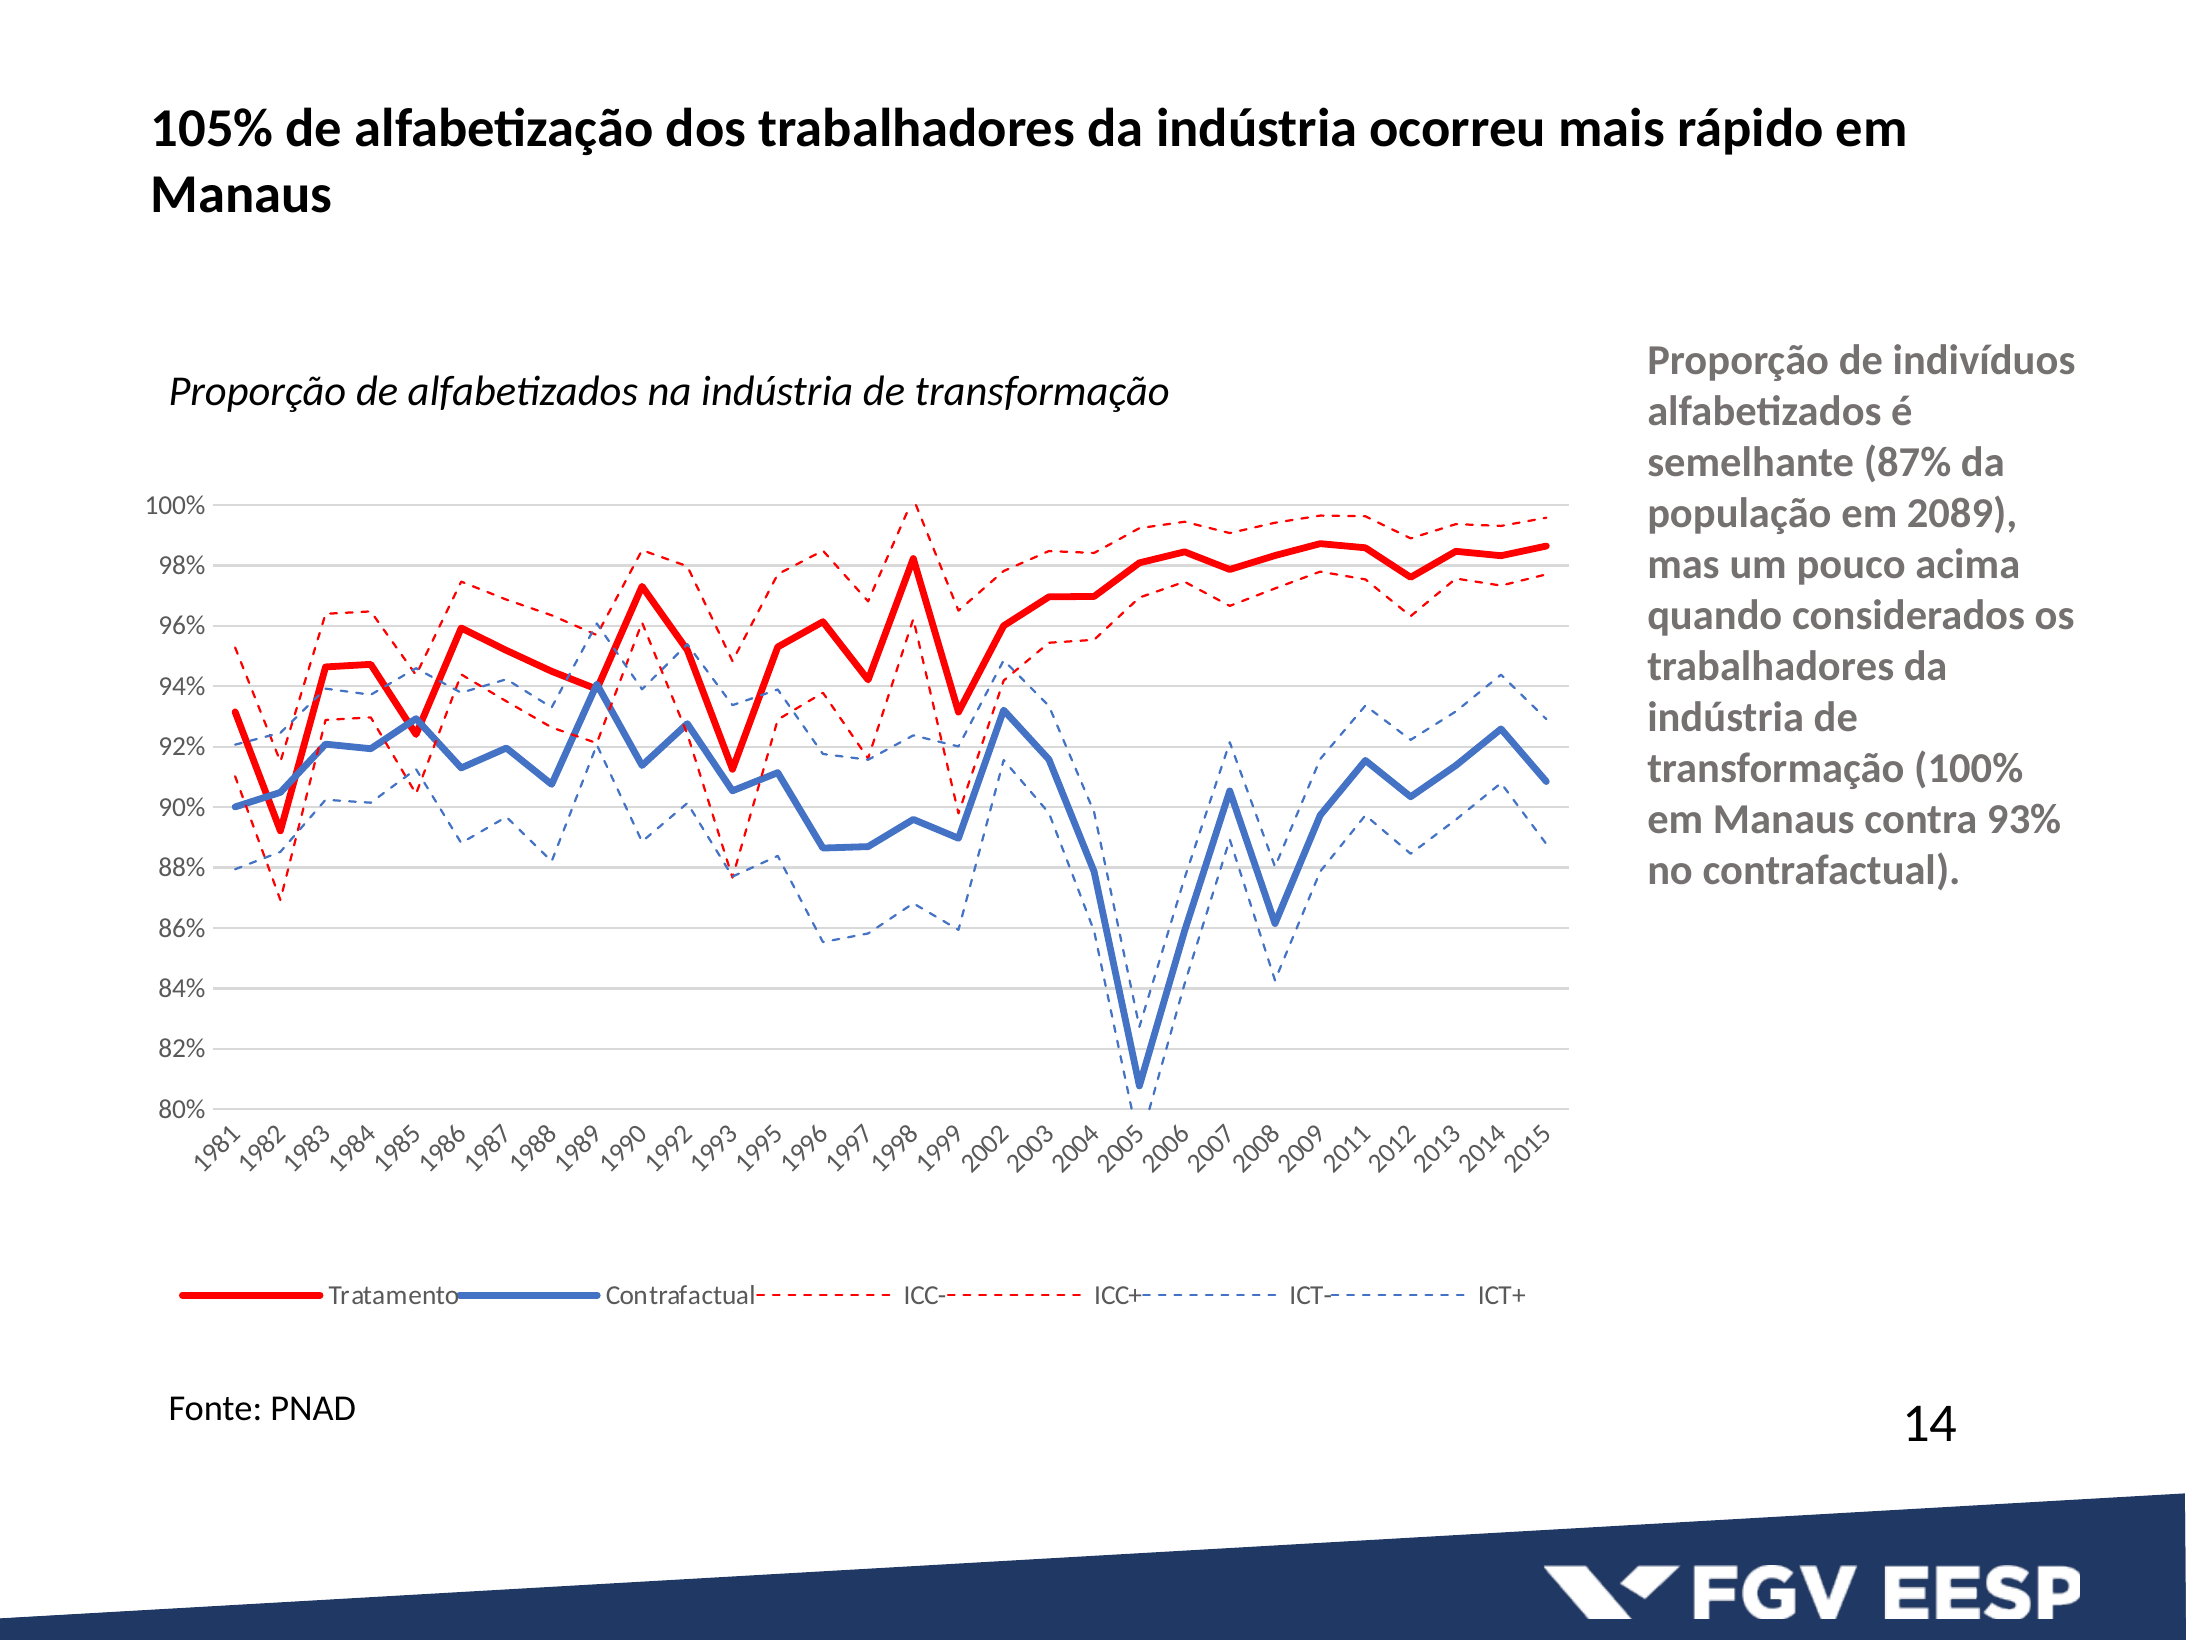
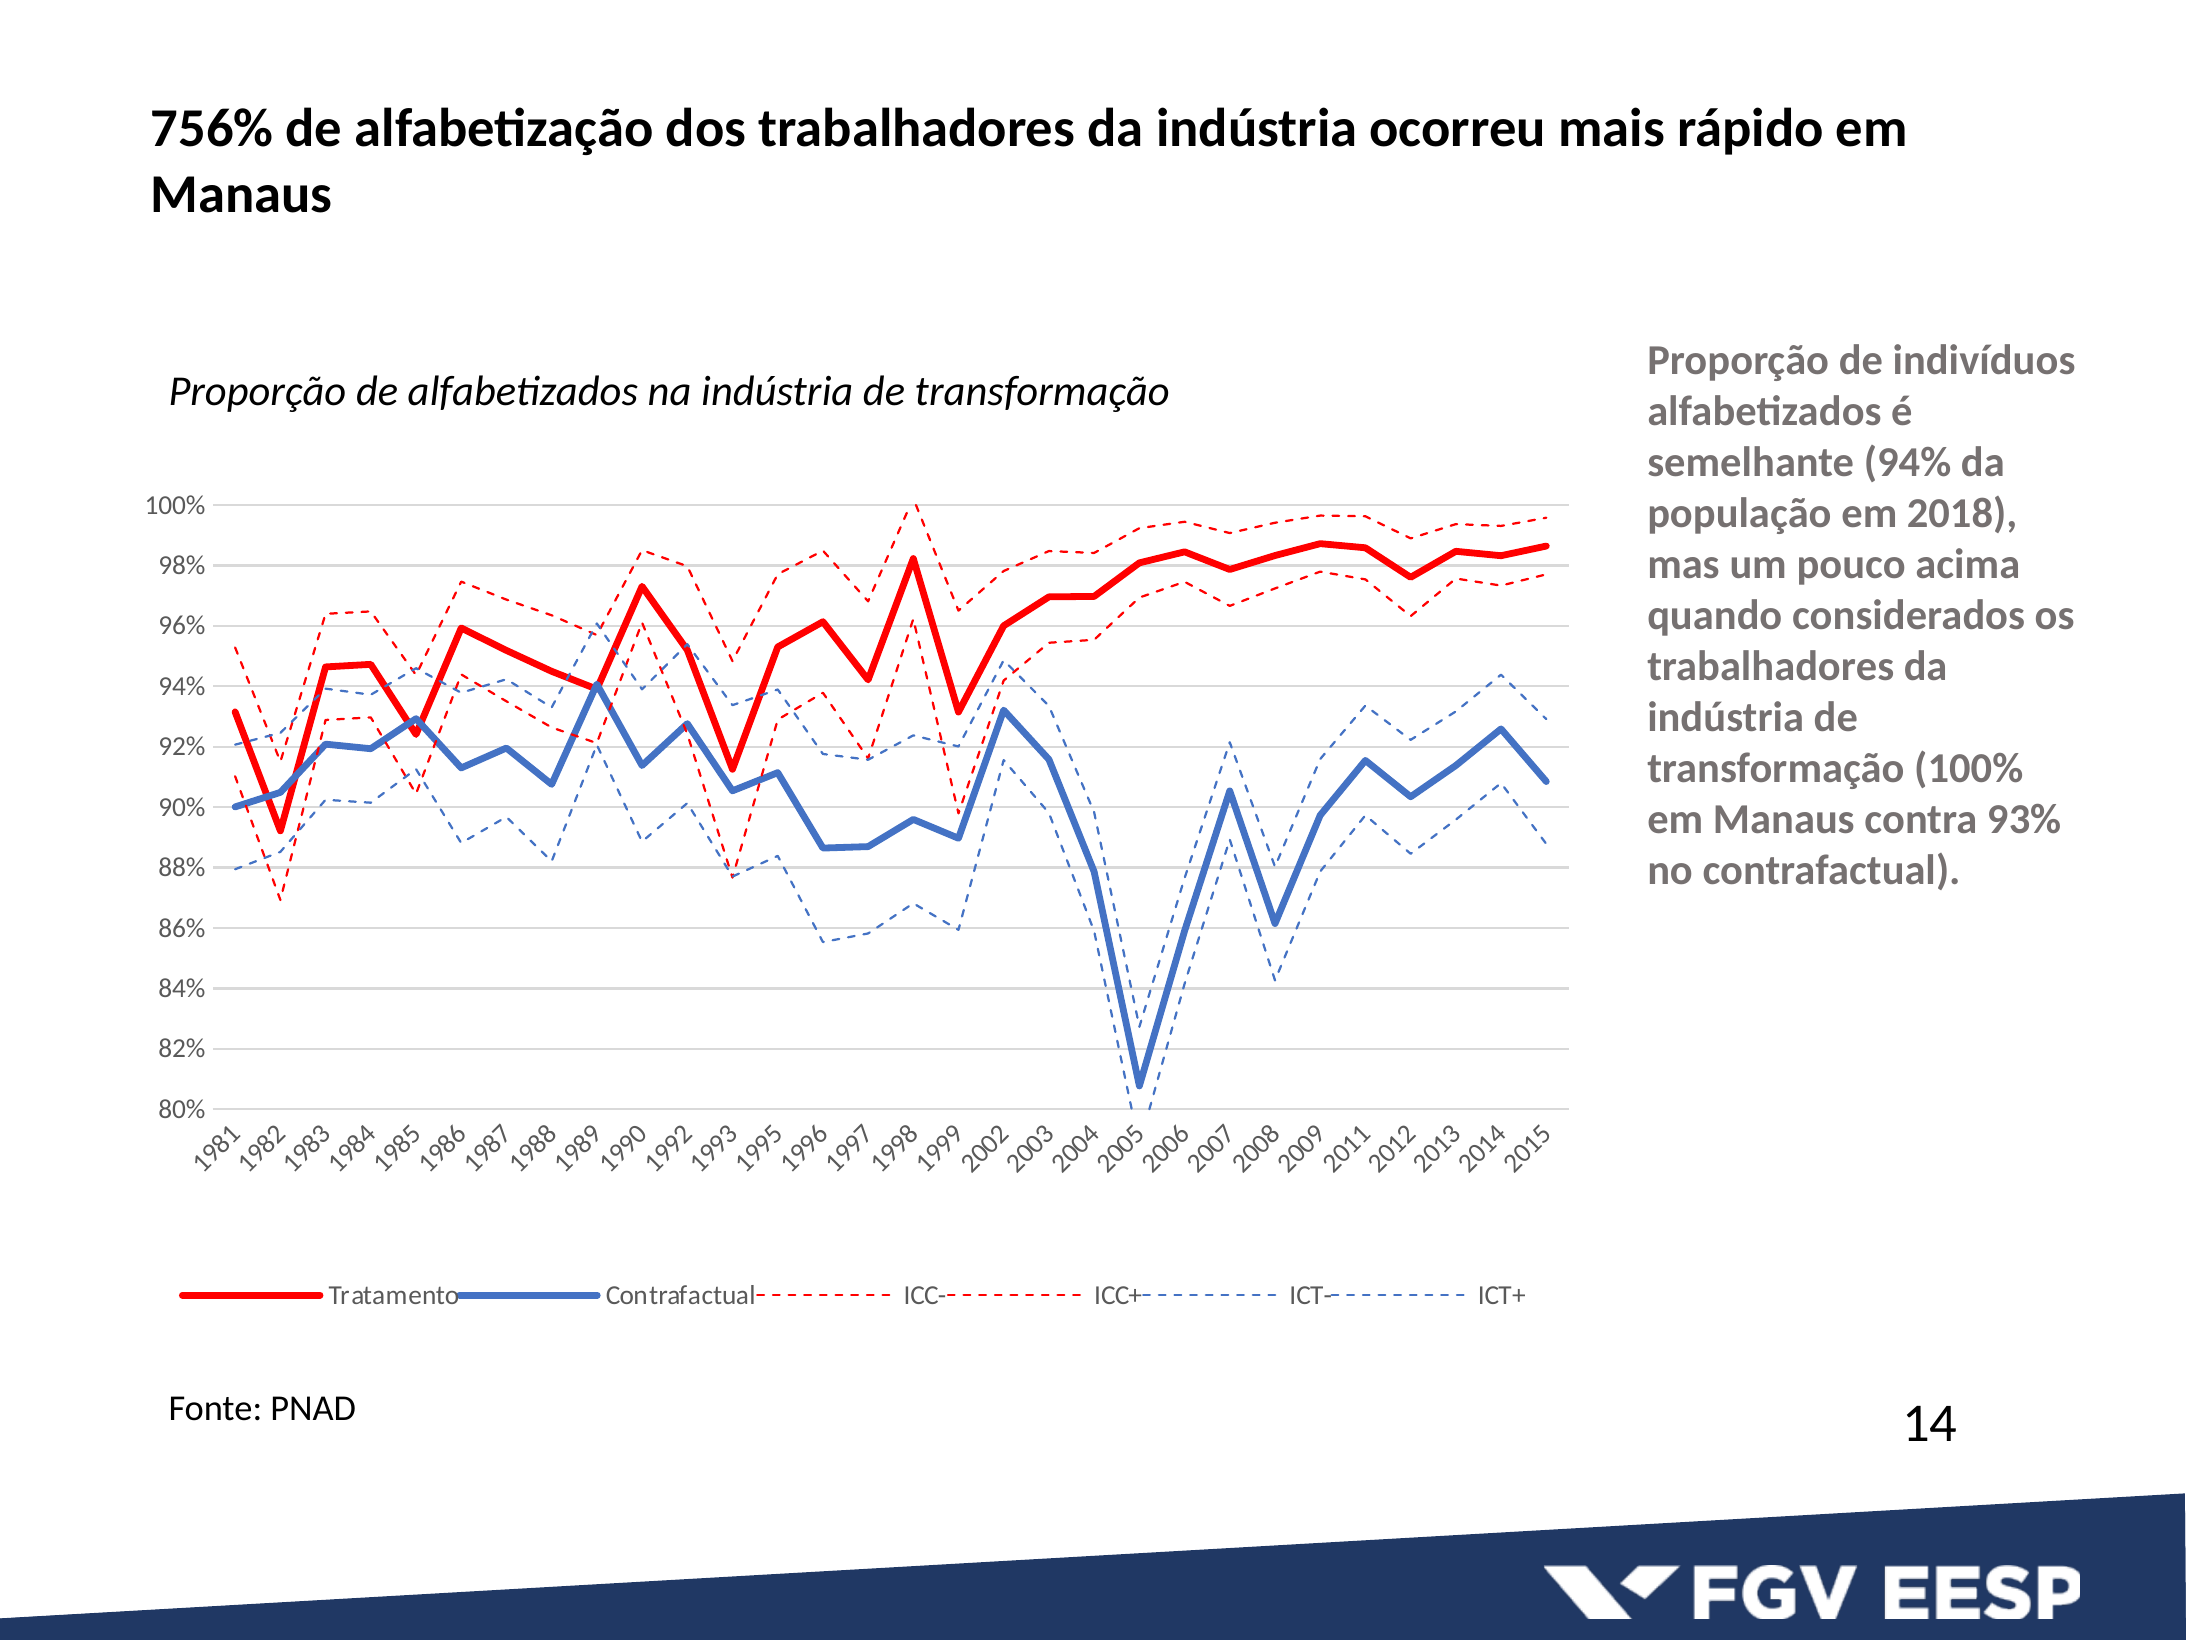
105%: 105% -> 756% (212, 128)
semelhante 87%: 87% -> 94% (1908, 462)
2089: 2089 -> 2018 (1962, 513)
